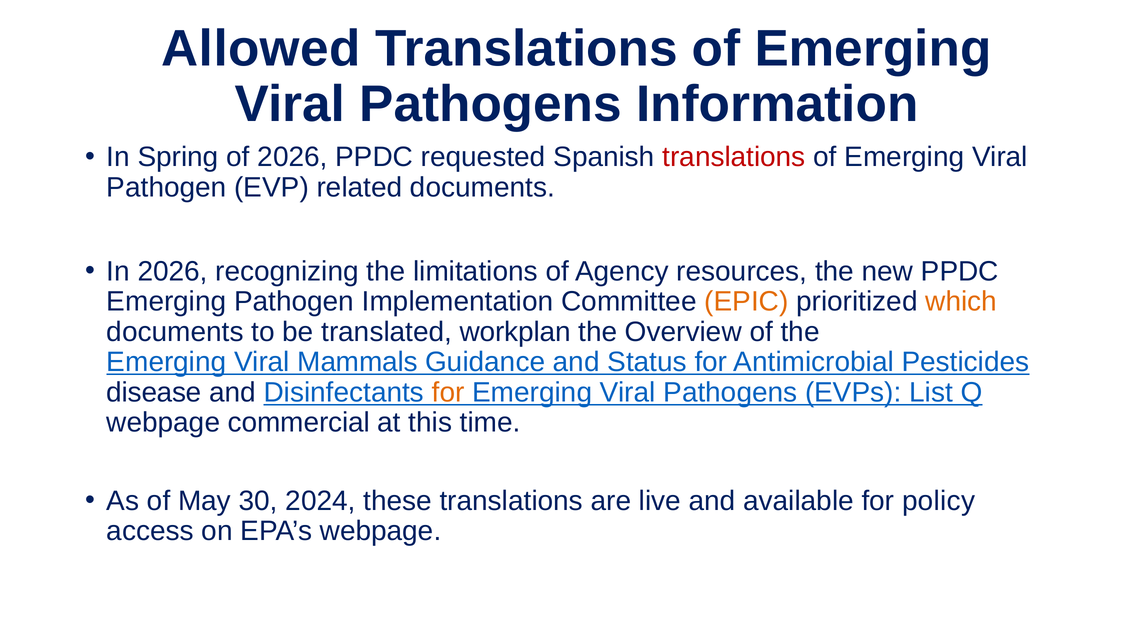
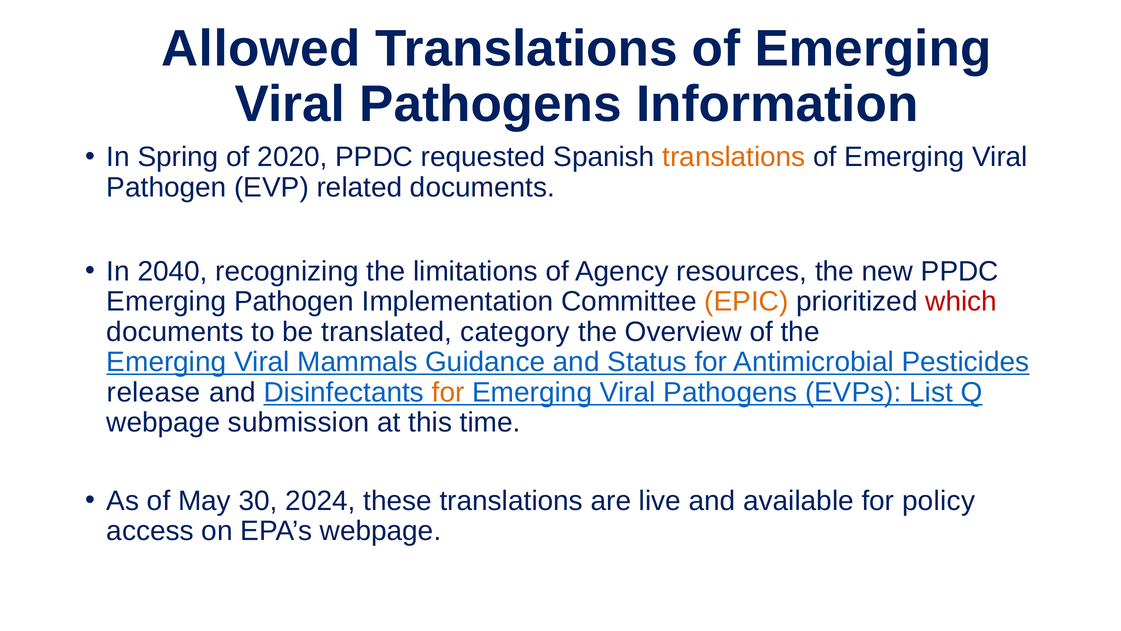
of 2026: 2026 -> 2020 (293, 157)
translations colour: red -> orange (734, 157)
In 2026: 2026 -> 2040 (173, 271)
which colour: orange -> red (961, 301)
workplan: workplan -> category (515, 332)
disease: disease -> release (154, 392)
commercial: commercial -> submission (299, 422)
